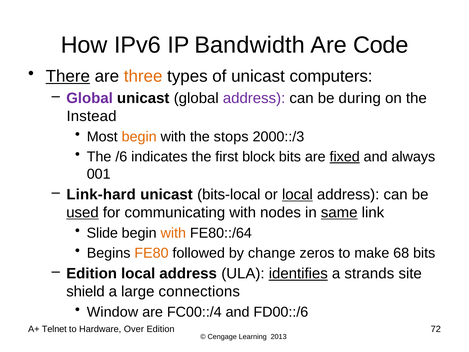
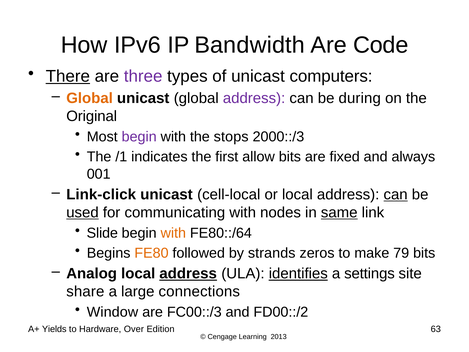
three colour: orange -> purple (143, 76)
Global colour: purple -> orange (90, 98)
Instead: Instead -> Original (92, 116)
begin colour: orange -> purple (139, 137)
/6: /6 -> /1 (121, 157)
block: block -> allow (259, 157)
fixed underline: present -> none (345, 157)
Link-hard: Link-hard -> Link-click (101, 194)
bits-local: bits-local -> cell-local (229, 194)
local underline: present -> none (297, 194)
can underline: none -> present (396, 194)
change: change -> strands (272, 253)
68: 68 -> 79 (401, 253)
Edition: Edition -> Analog (92, 273)
address underline: none -> present (188, 273)
strands: strands -> settings (369, 273)
shield: shield -> share (85, 291)
FC00::/4: FC00::/4 -> FC00::/3 (194, 312)
FD00::/6: FD00::/6 -> FD00::/2 (281, 312)
Telnet: Telnet -> Yields (54, 329)
72: 72 -> 63 (436, 329)
